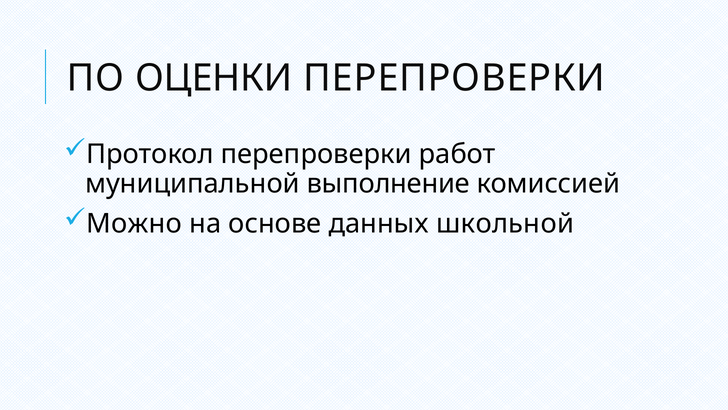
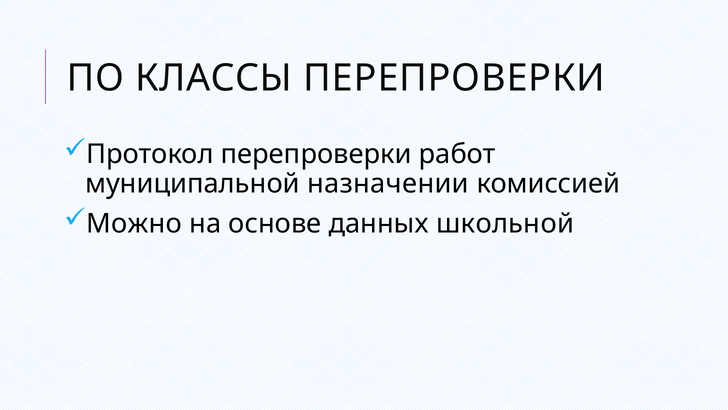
ОЦЕНКИ: ОЦЕНКИ -> КЛАССЫ (214, 78)
выполнение: выполнение -> назначении (388, 183)
